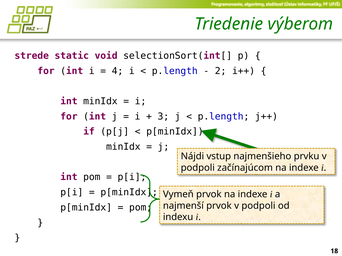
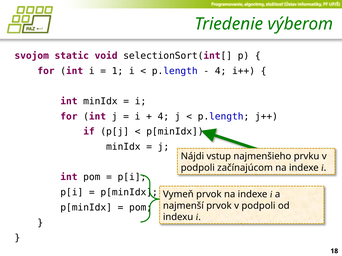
strede: strede -> svojom (32, 56)
4: 4 -> 1 (117, 71)
2: 2 -> 4 (221, 71)
3: 3 -> 4 (163, 117)
